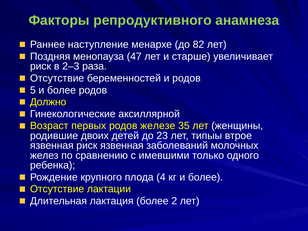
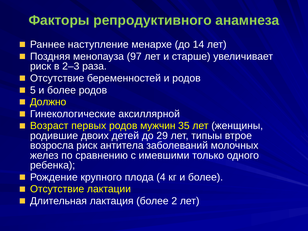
82: 82 -> 14 (198, 45)
47: 47 -> 97 (134, 56)
железе: железе -> мужчин (158, 126)
23: 23 -> 29 (162, 136)
язвенная: язвенная -> возросла (52, 146)
риск язвенная: язвенная -> антитела (122, 146)
